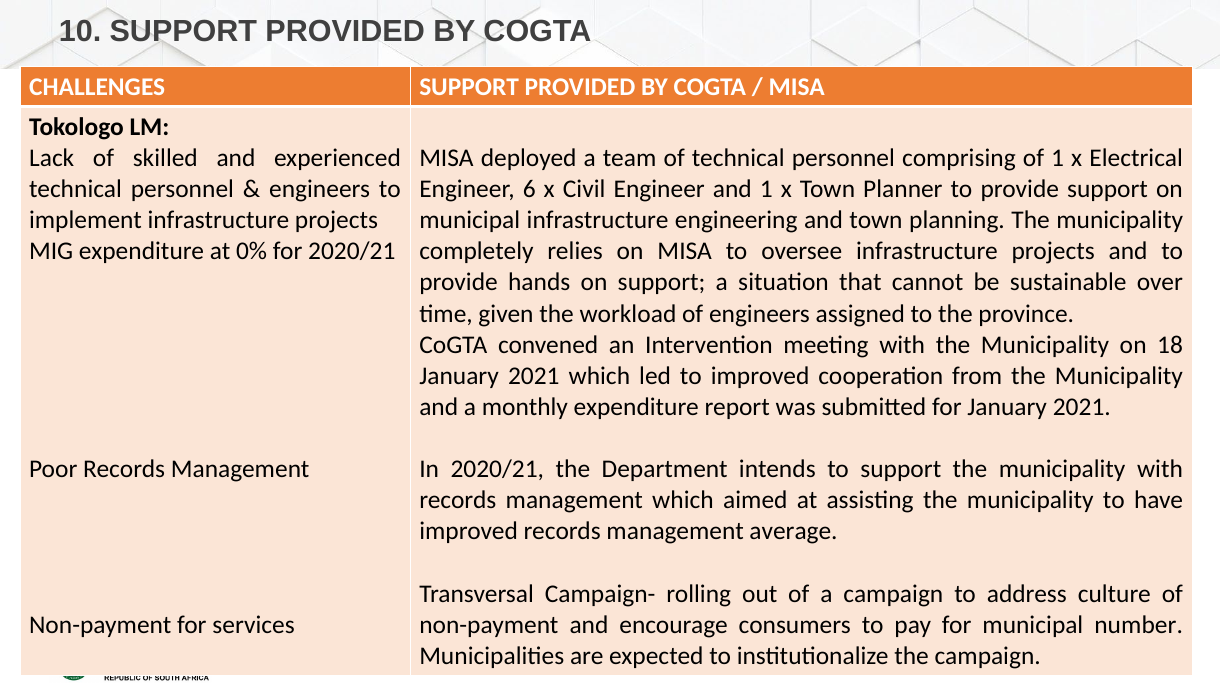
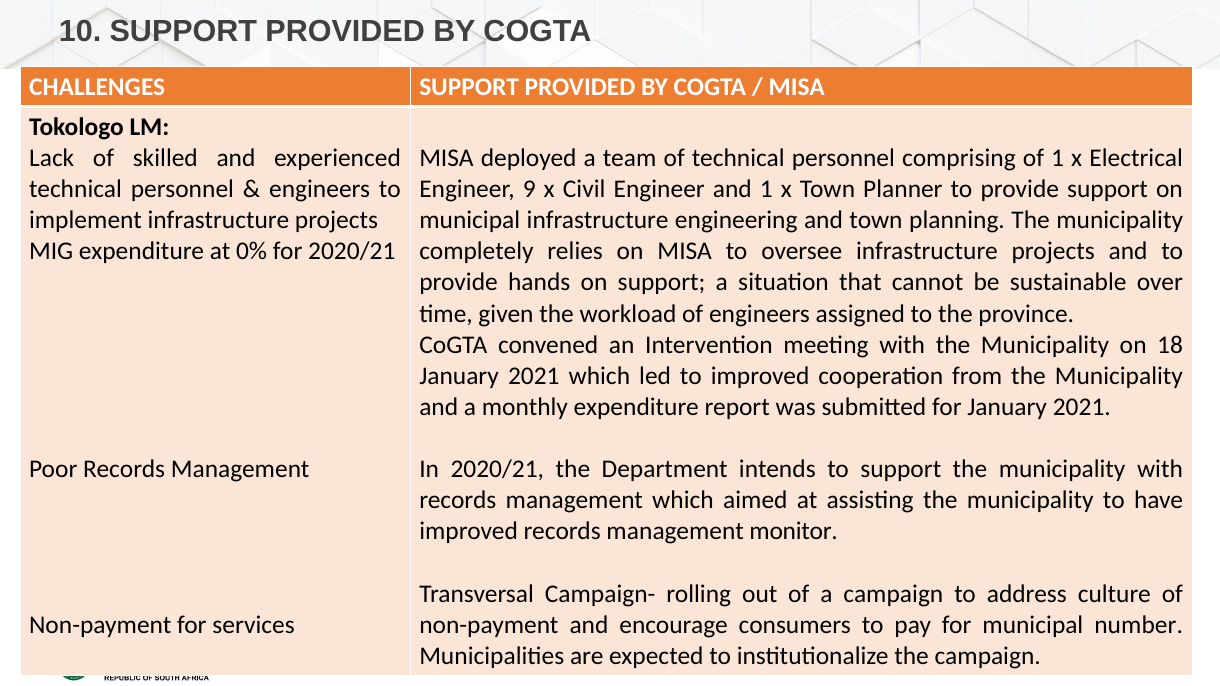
6: 6 -> 9 (529, 189)
average: average -> monitor (794, 532)
